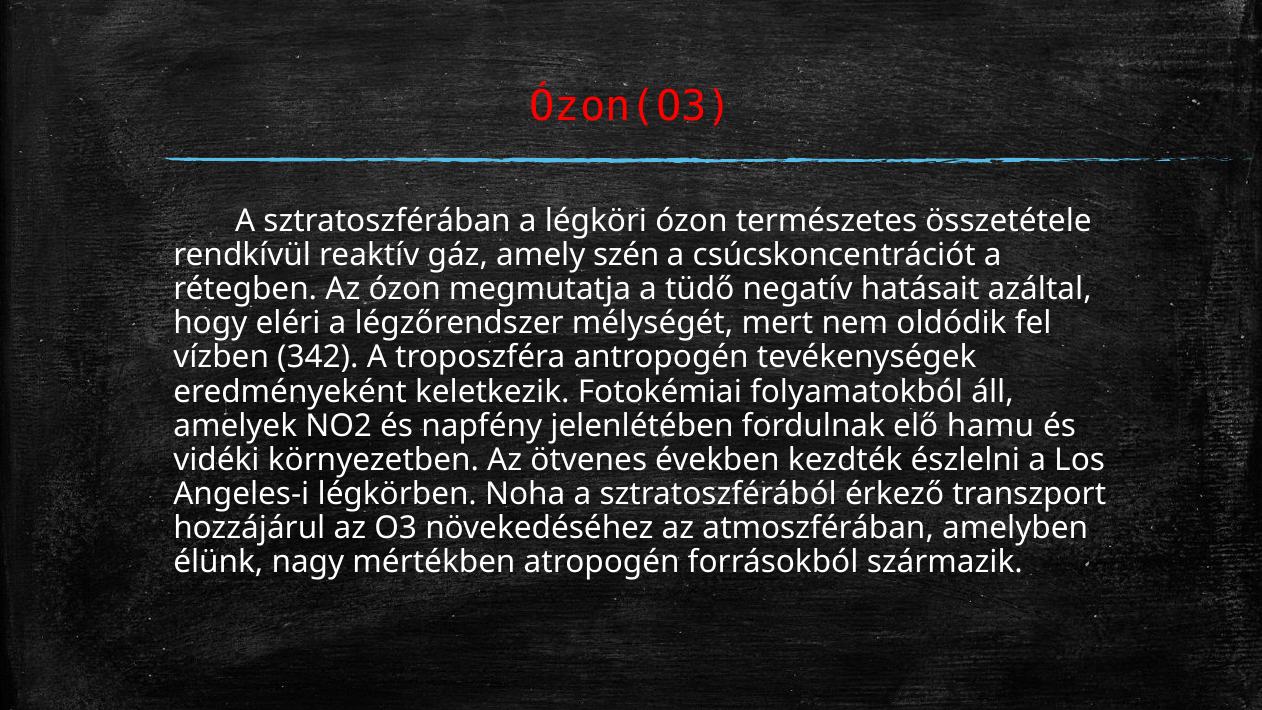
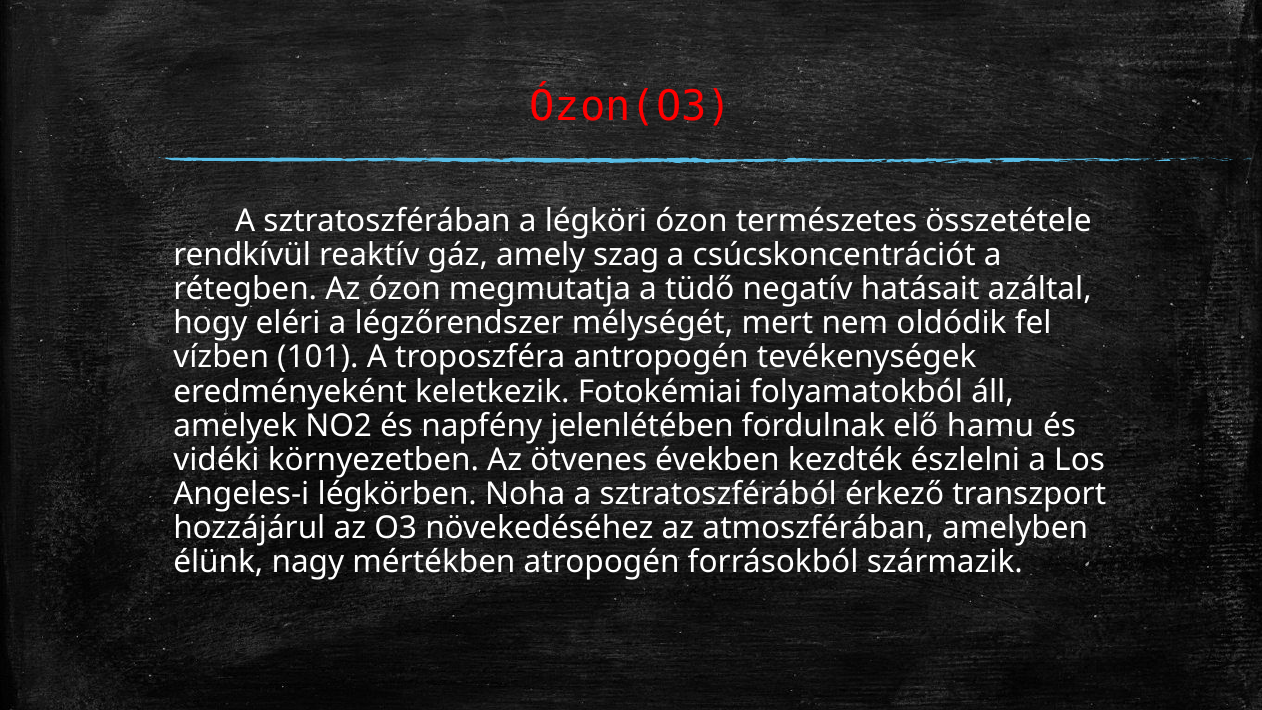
szén: szén -> szag (626, 255)
342: 342 -> 101 (318, 358)
